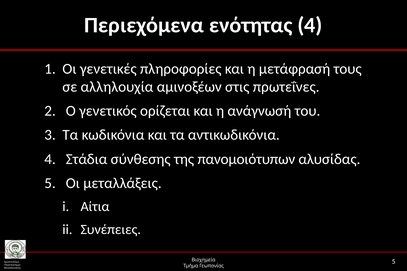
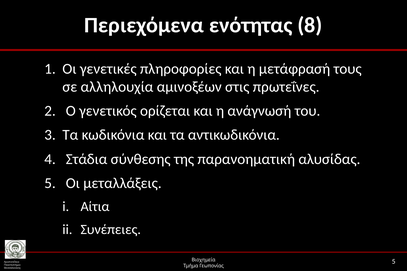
ενότητας 4: 4 -> 8 (310, 25)
πανομοιότυπων: πανομοιότυπων -> παρανοηματική (246, 159)
